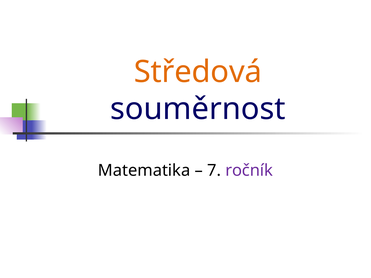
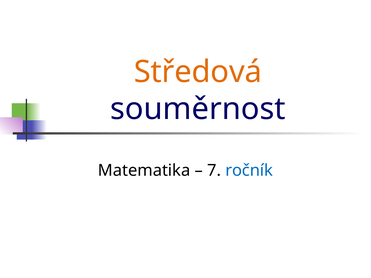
ročník colour: purple -> blue (249, 171)
